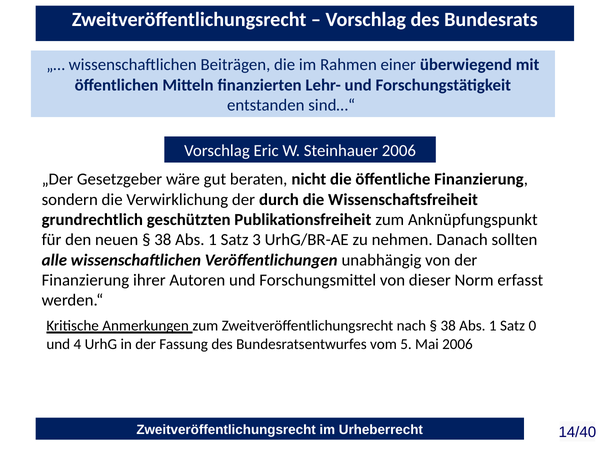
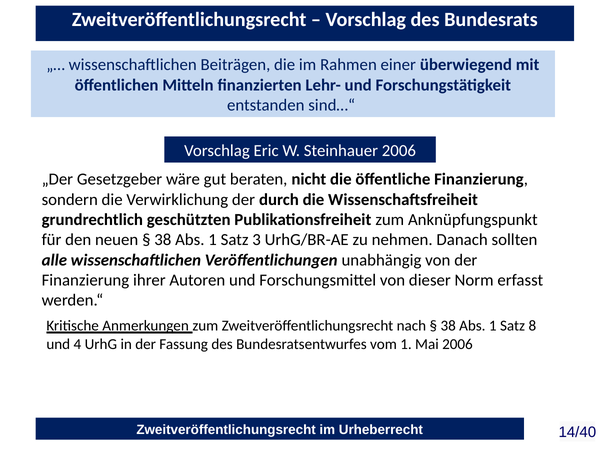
0: 0 -> 8 (532, 326)
vom 5: 5 -> 1 (406, 344)
